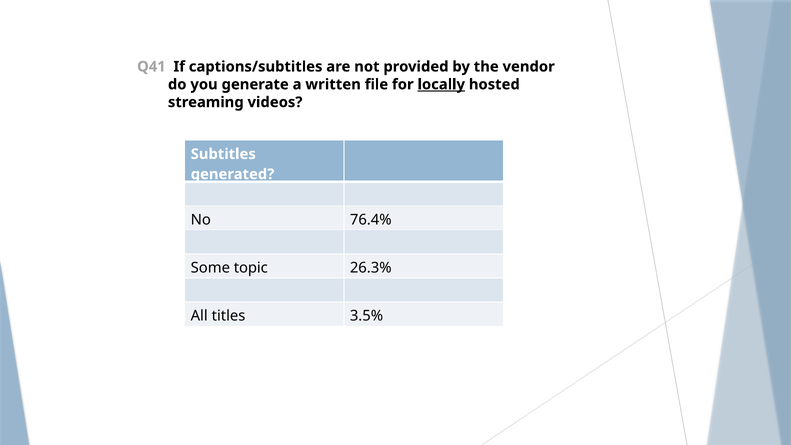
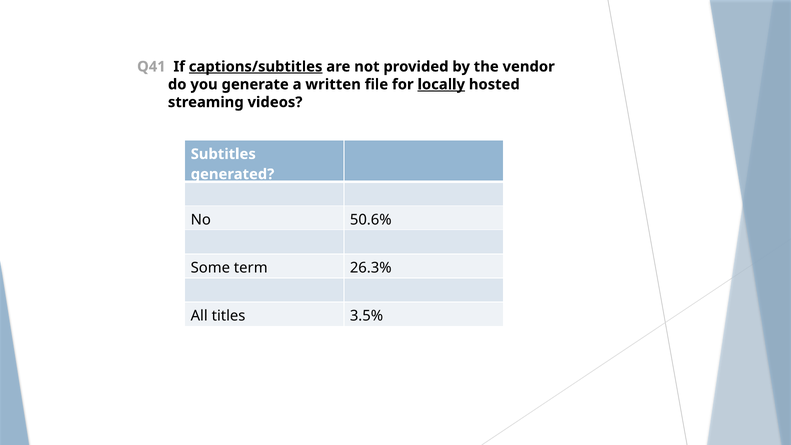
captions/subtitles underline: none -> present (256, 67)
76.4%: 76.4% -> 50.6% (371, 220)
topic: topic -> term (251, 268)
